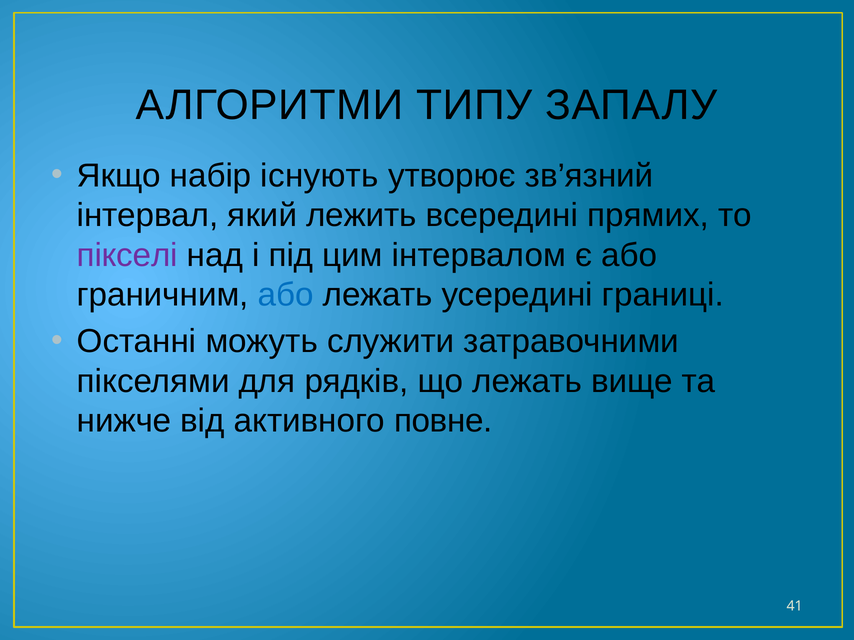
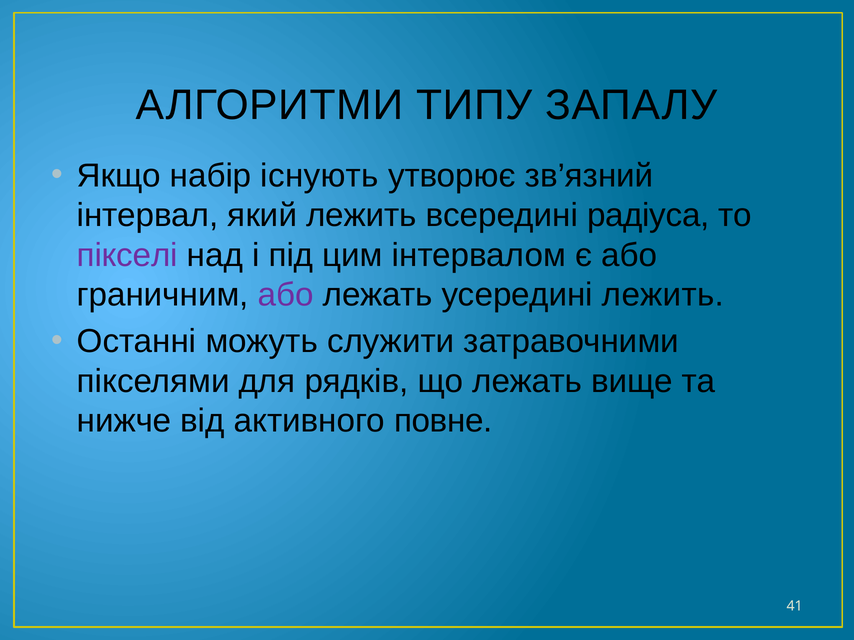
прямих: прямих -> радіуса (648, 216)
або colour: blue -> purple (286, 295)
усередині границі: границі -> лежить (663, 295)
